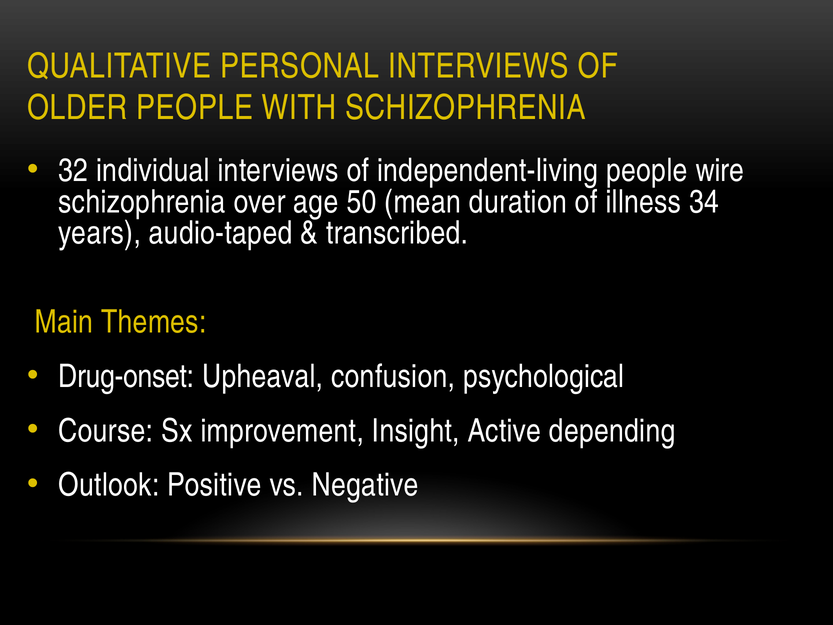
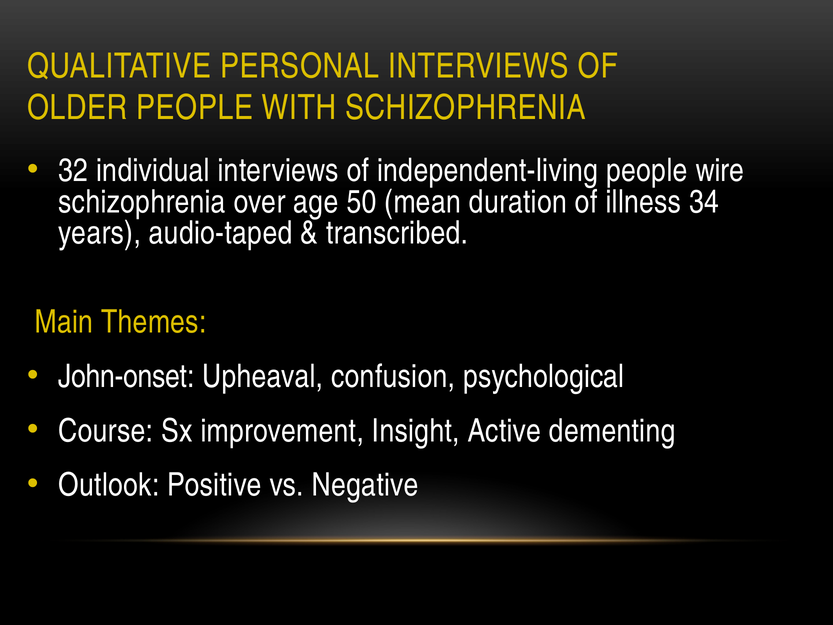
Drug-onset: Drug-onset -> John-onset (126, 376)
depending: depending -> dementing (612, 431)
